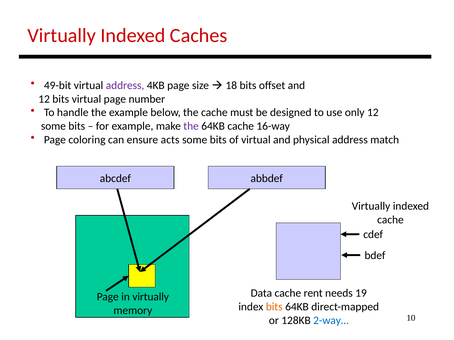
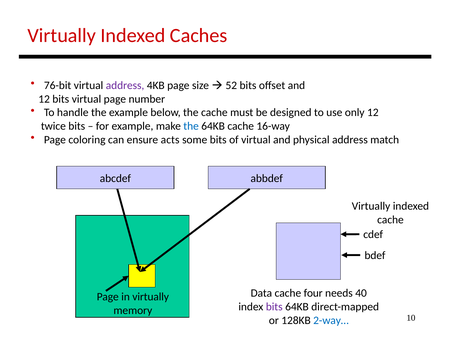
49-bit: 49-bit -> 76-bit (58, 85)
18: 18 -> 52 (231, 85)
some: some -> twice (53, 126)
the colour: purple -> blue (191, 126)
rent: rent -> four (313, 294)
19: 19 -> 40 (361, 294)
bits colour: orange -> purple (274, 307)
